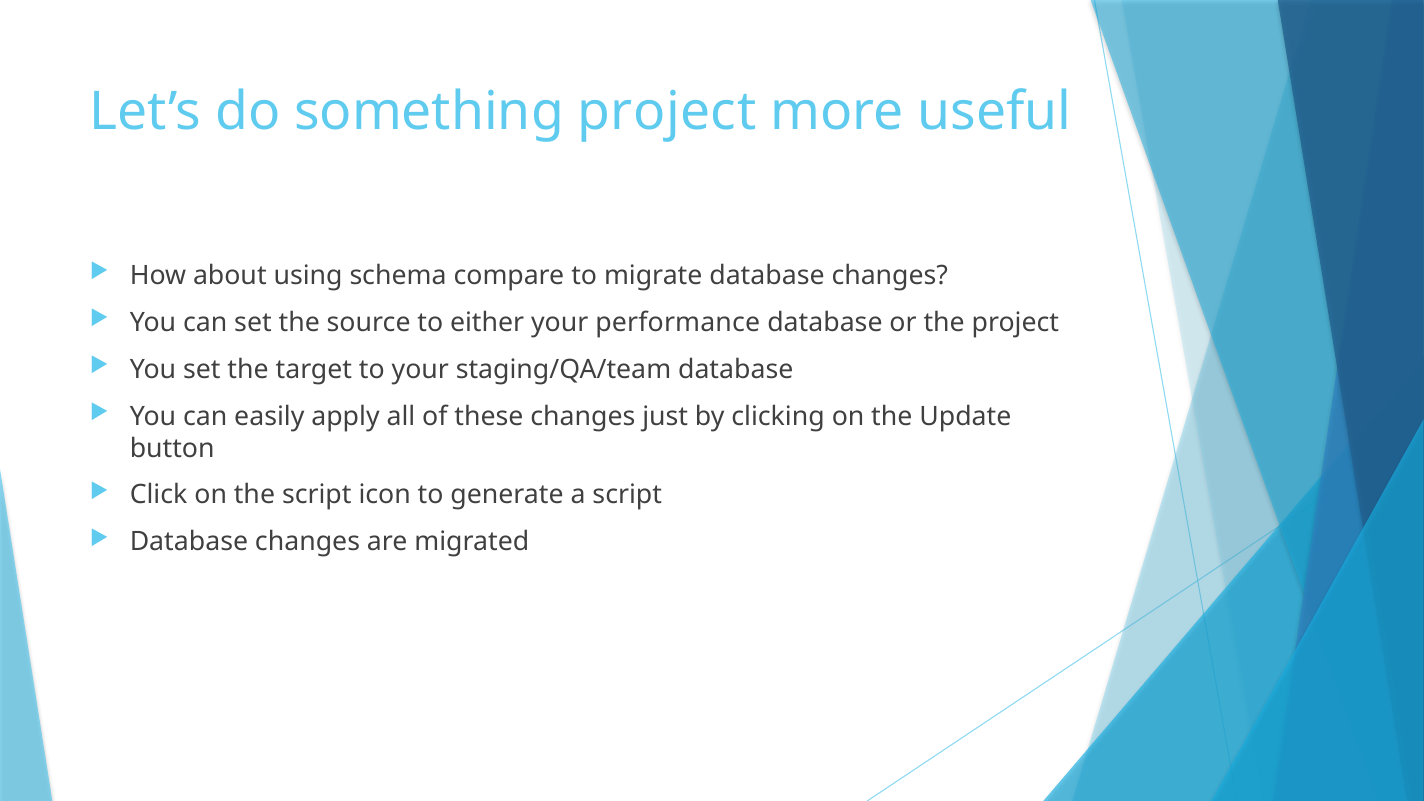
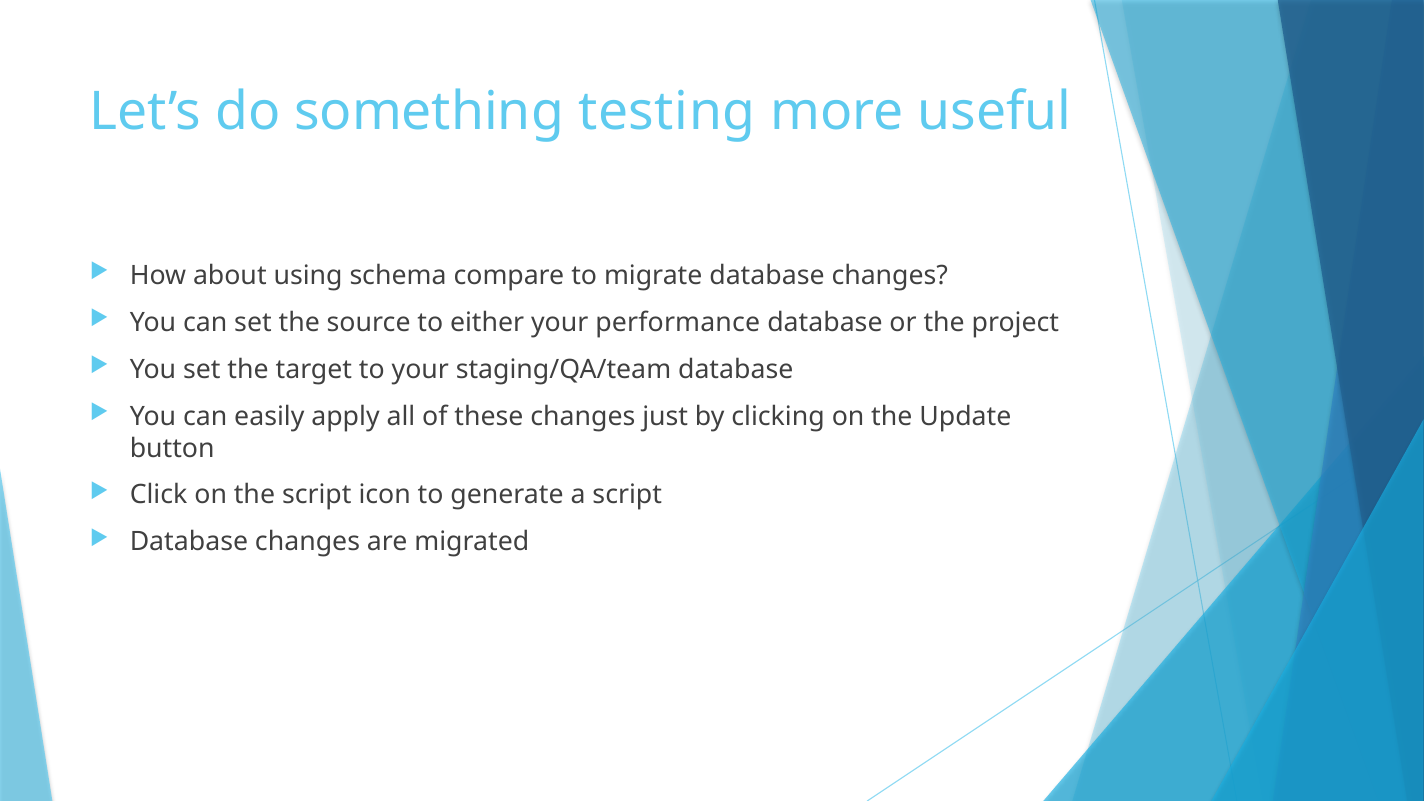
something project: project -> testing (667, 112)
